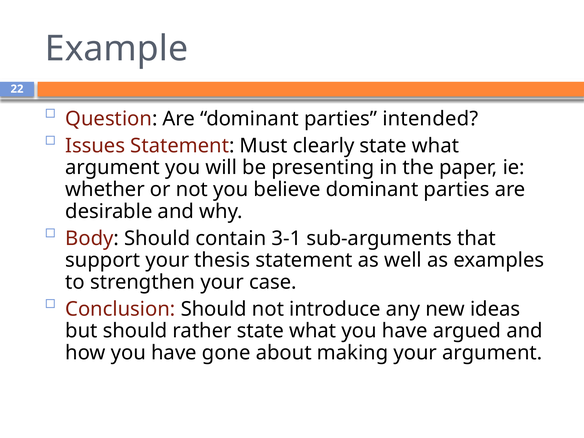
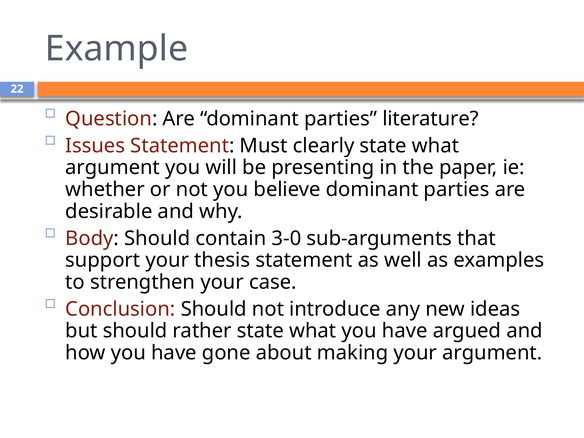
intended: intended -> literature (430, 119)
3-1: 3-1 -> 3-0 (286, 238)
